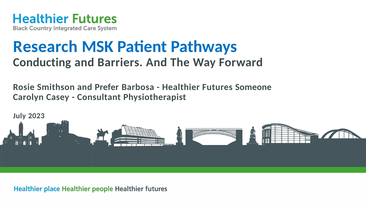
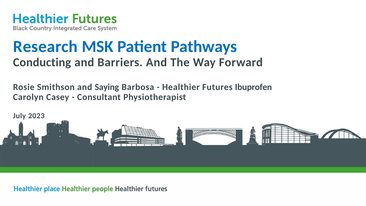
Prefer: Prefer -> Saying (107, 87)
Someone: Someone -> Ibuprofen (253, 87)
